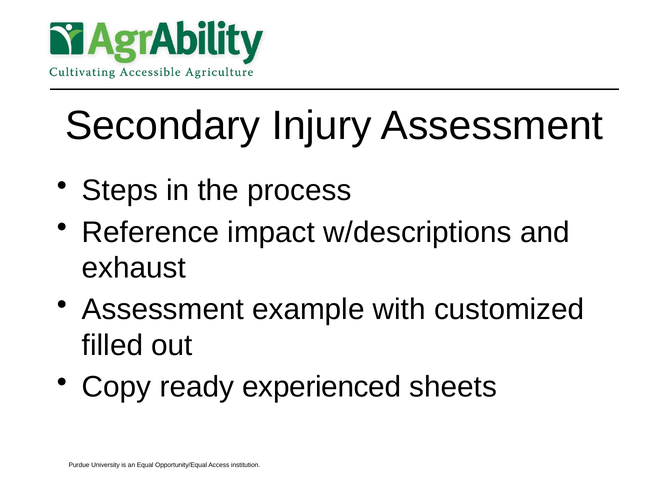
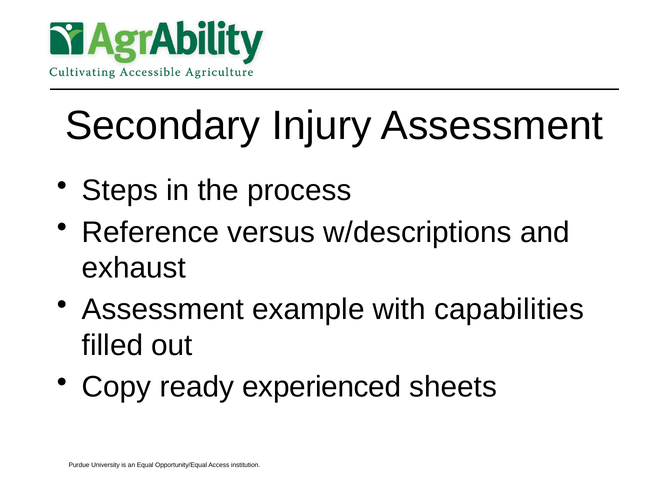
impact: impact -> versus (271, 232)
customized: customized -> capabilities (509, 309)
